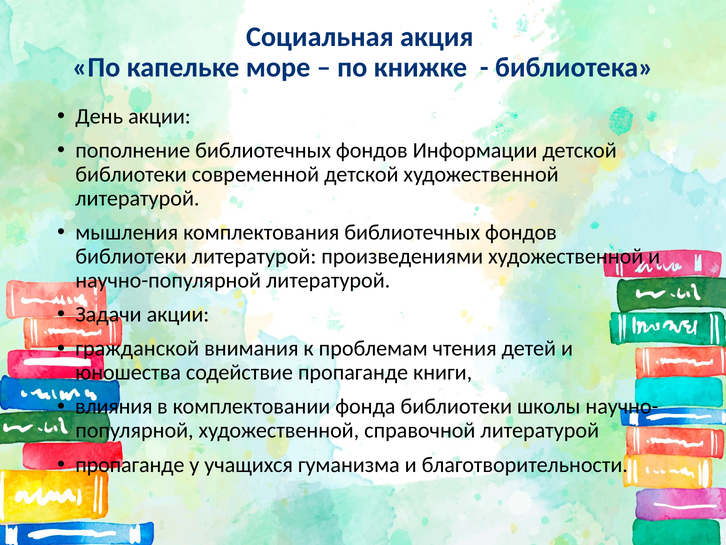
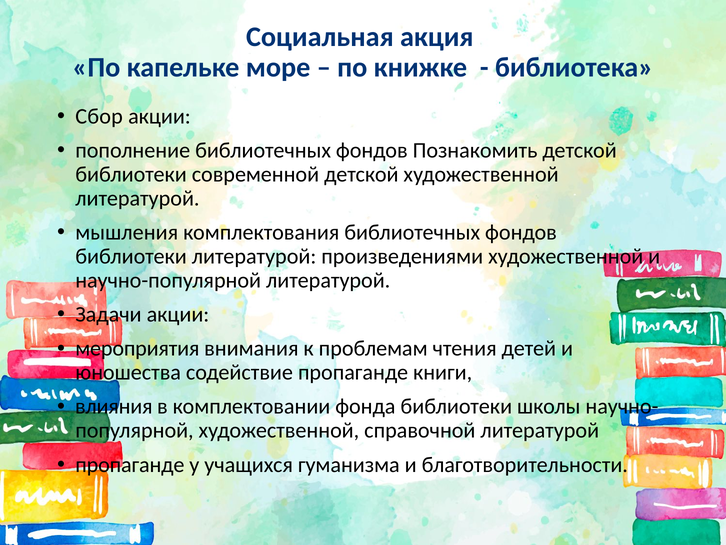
День: День -> Сбор (99, 116)
Информации: Информации -> Познакомить (475, 150)
гражданской: гражданской -> мероприятия (137, 348)
